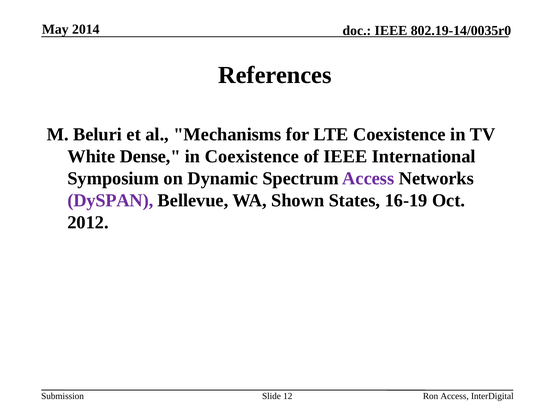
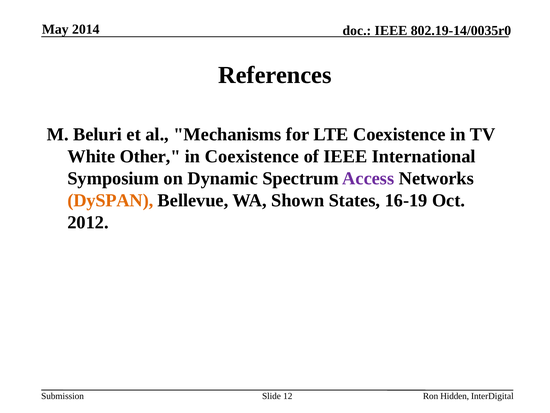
Dense: Dense -> Other (150, 156)
DySPAN colour: purple -> orange (110, 200)
Ron Access: Access -> Hidden (455, 396)
